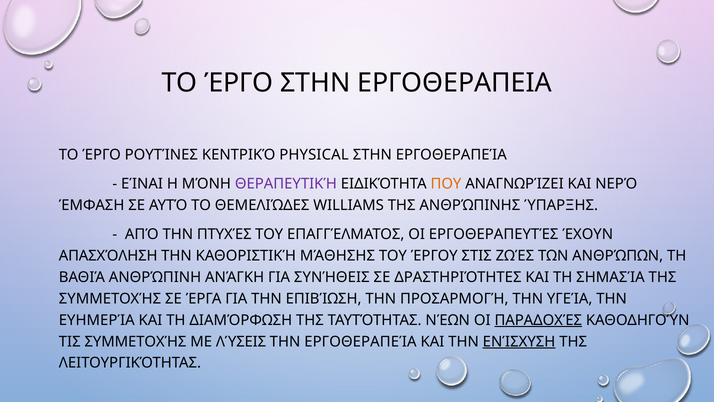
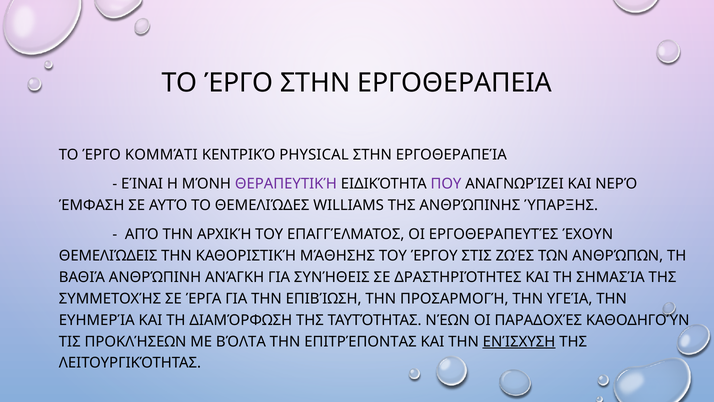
ΡΟΥΤΊΝΕΣ: ΡΟΥΤΊΝΕΣ -> ΚΟΜΜΆΤΙ (161, 155)
ΠΟΥ colour: orange -> purple (446, 184)
ΠΤΥΧΈΣ: ΠΤΥΧΈΣ -> ΑΡΧΙΚΉ (224, 234)
ΑΠΑΣΧΌΛΗΣΗ: ΑΠΑΣΧΌΛΗΣΗ -> ΘΕΜΕΛΙΏΔΕΙΣ (108, 255)
ΠΑΡΑΔΟΧΈΣ underline: present -> none (538, 320)
ΤΙΣ ΣΥΜΜΕΤΟΧΉΣ: ΣΥΜΜΕΤΟΧΉΣ -> ΠΡΟΚΛΉΣΕΩΝ (135, 341)
ΛΎΣΕΙΣ: ΛΎΣΕΙΣ -> ΒΌΛΤΑ (241, 341)
ΤΗΝ ΕΡΓΟΘΕΡΑΠΕΊΑ: ΕΡΓΟΘΕΡΑΠΕΊΑ -> ΕΠΙΤΡΈΠΟΝΤΑΣ (360, 341)
